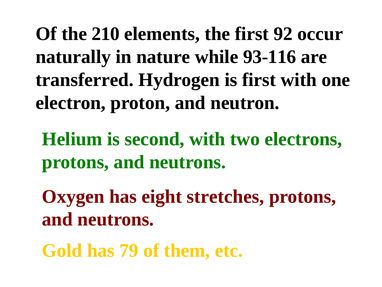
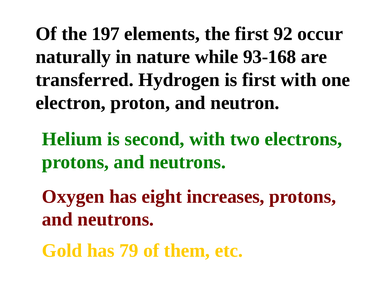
210: 210 -> 197 (106, 34)
93-116: 93-116 -> 93-168 (270, 57)
stretches: stretches -> increases (226, 196)
